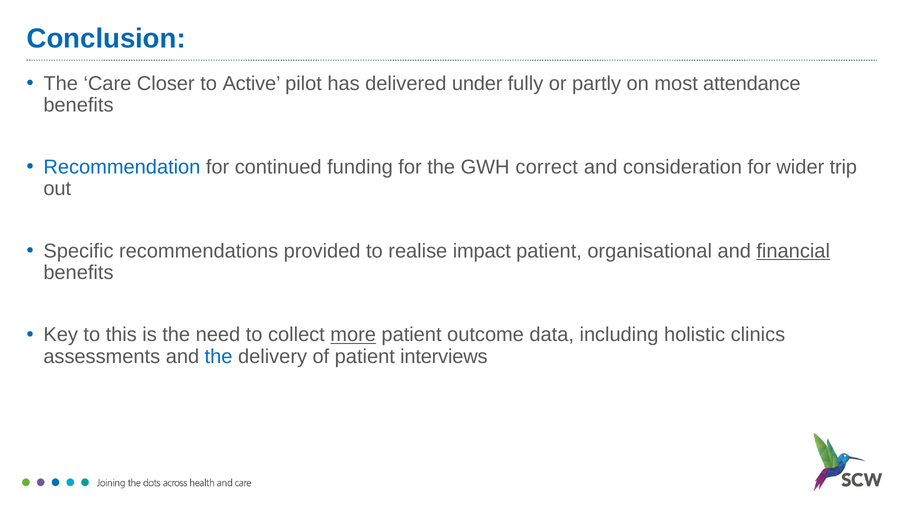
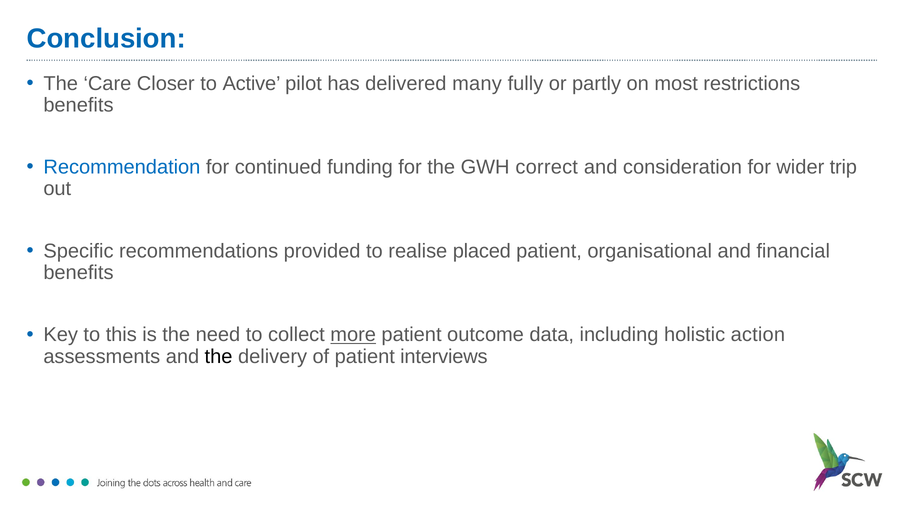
under: under -> many (477, 83)
attendance: attendance -> restrictions (752, 83)
impact: impact -> placed (482, 251)
financial underline: present -> none (793, 251)
clinics: clinics -> action (758, 335)
the colour: blue -> black (219, 357)
